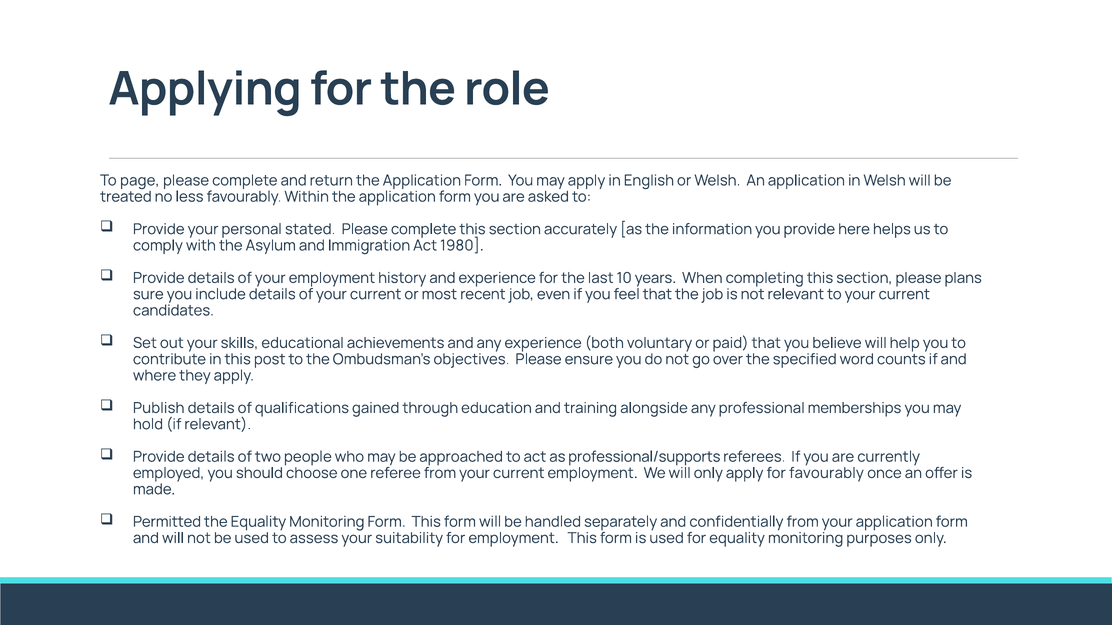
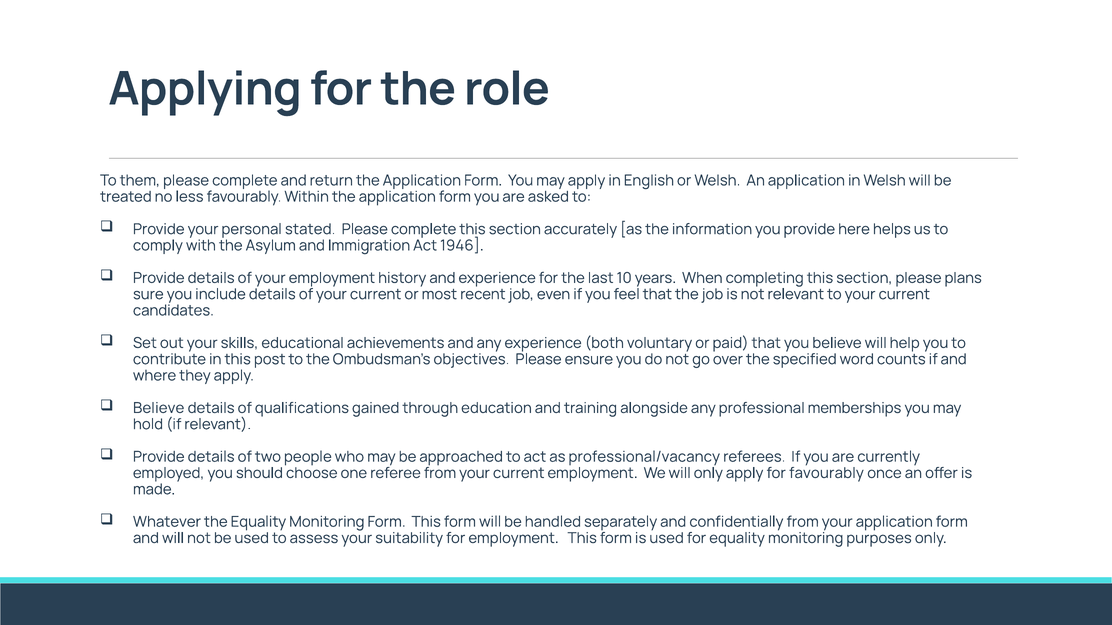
page: page -> them (140, 181)
1980: 1980 -> 1946 (462, 246)
Publish: Publish -> Believe (159, 408)
professional/supports: professional/supports -> professional/vacancy (644, 457)
Permitted: Permitted -> Whatever (167, 522)
